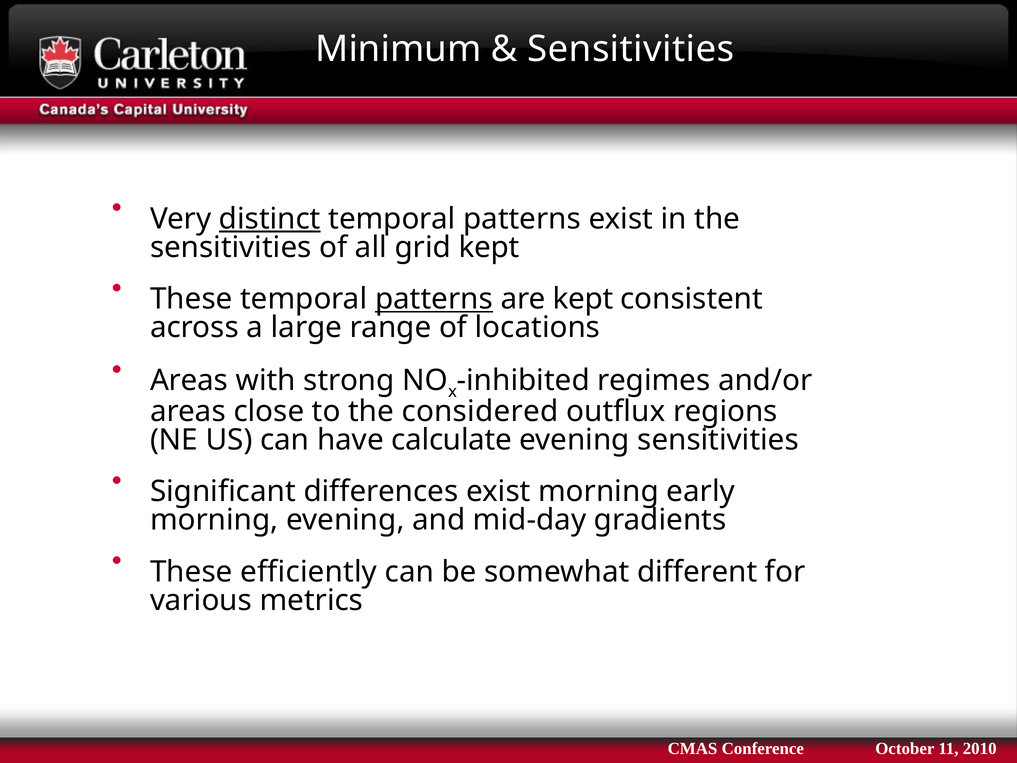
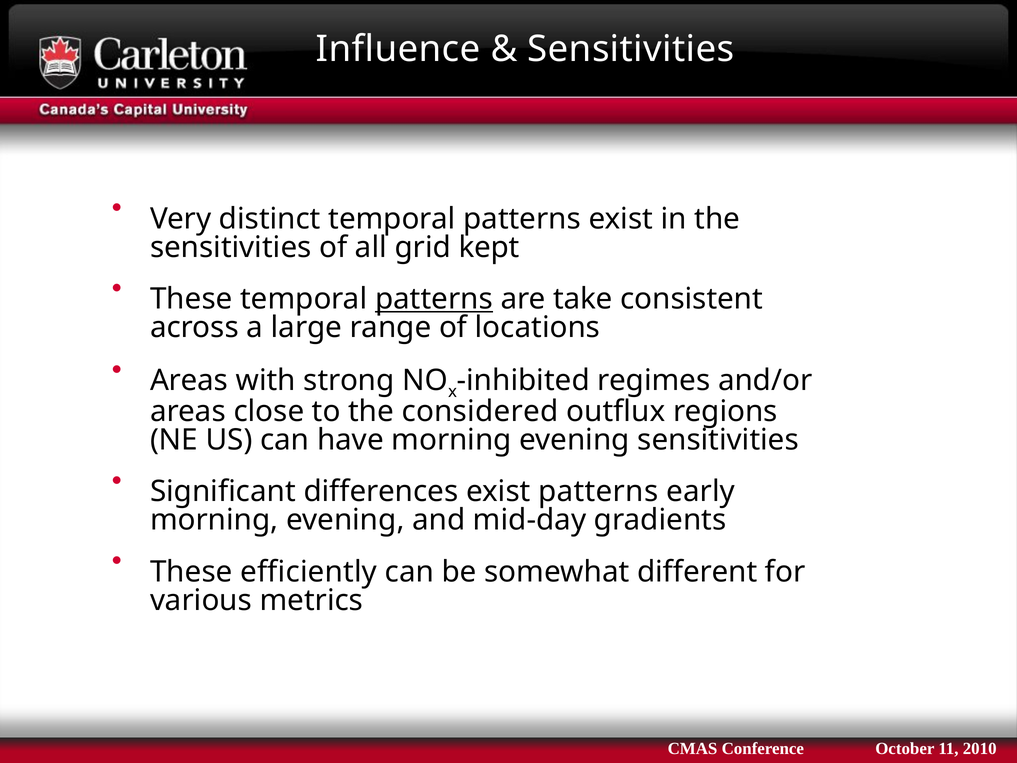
Minimum: Minimum -> Influence (398, 49)
distinct underline: present -> none (270, 219)
are kept: kept -> take (583, 299)
have calculate: calculate -> morning (452, 440)
exist morning: morning -> patterns (598, 492)
